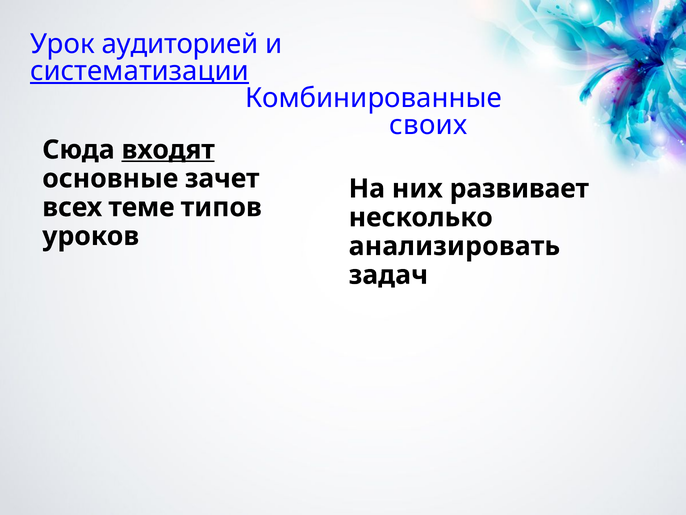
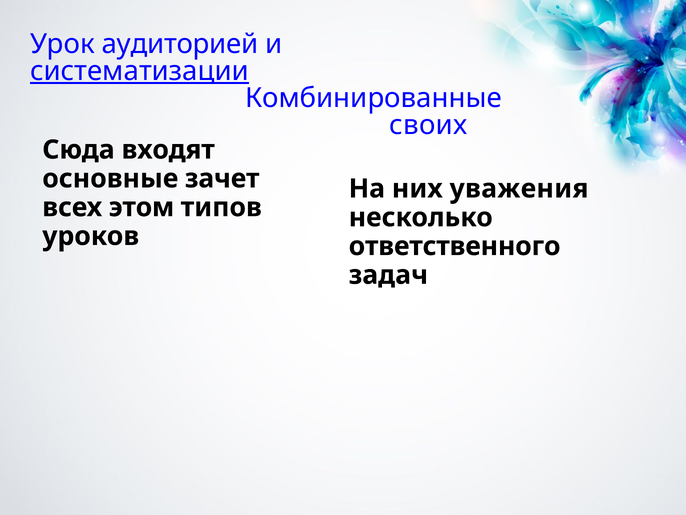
входят underline: present -> none (168, 150)
развивает: развивает -> уважения (519, 188)
теме: теме -> этом (142, 207)
анализировать: анализировать -> ответственного (455, 246)
